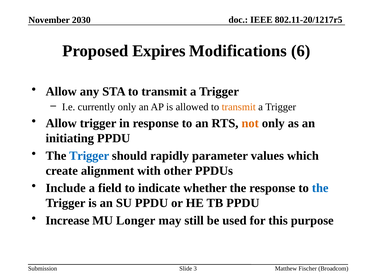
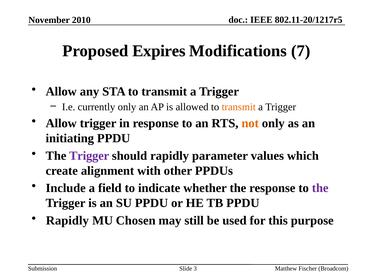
2030: 2030 -> 2010 (81, 20)
6: 6 -> 7 (301, 51)
Trigger colour: blue -> purple (89, 156)
the colour: blue -> purple (320, 188)
Increase: Increase -> Rapidly (67, 220)
Longer: Longer -> Chosen (136, 220)
